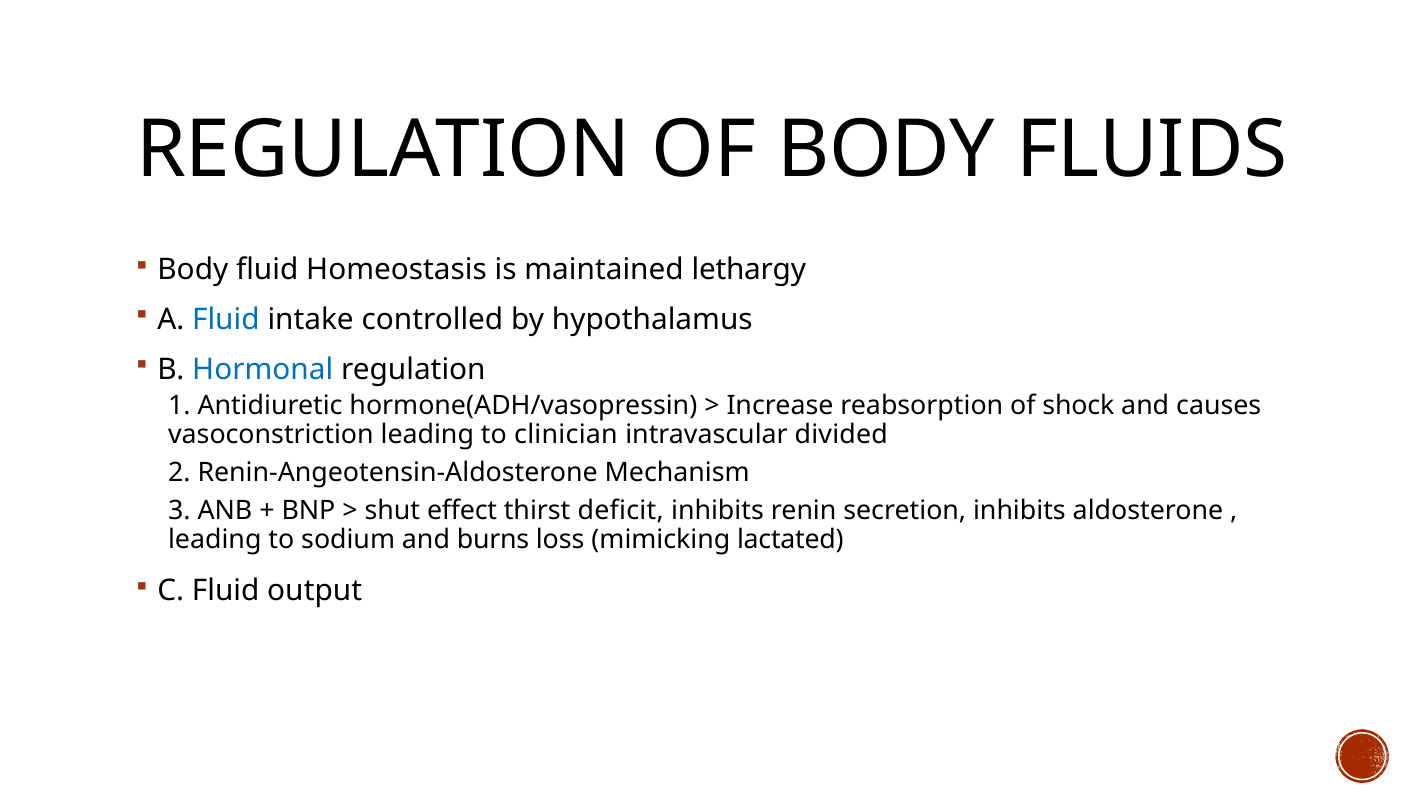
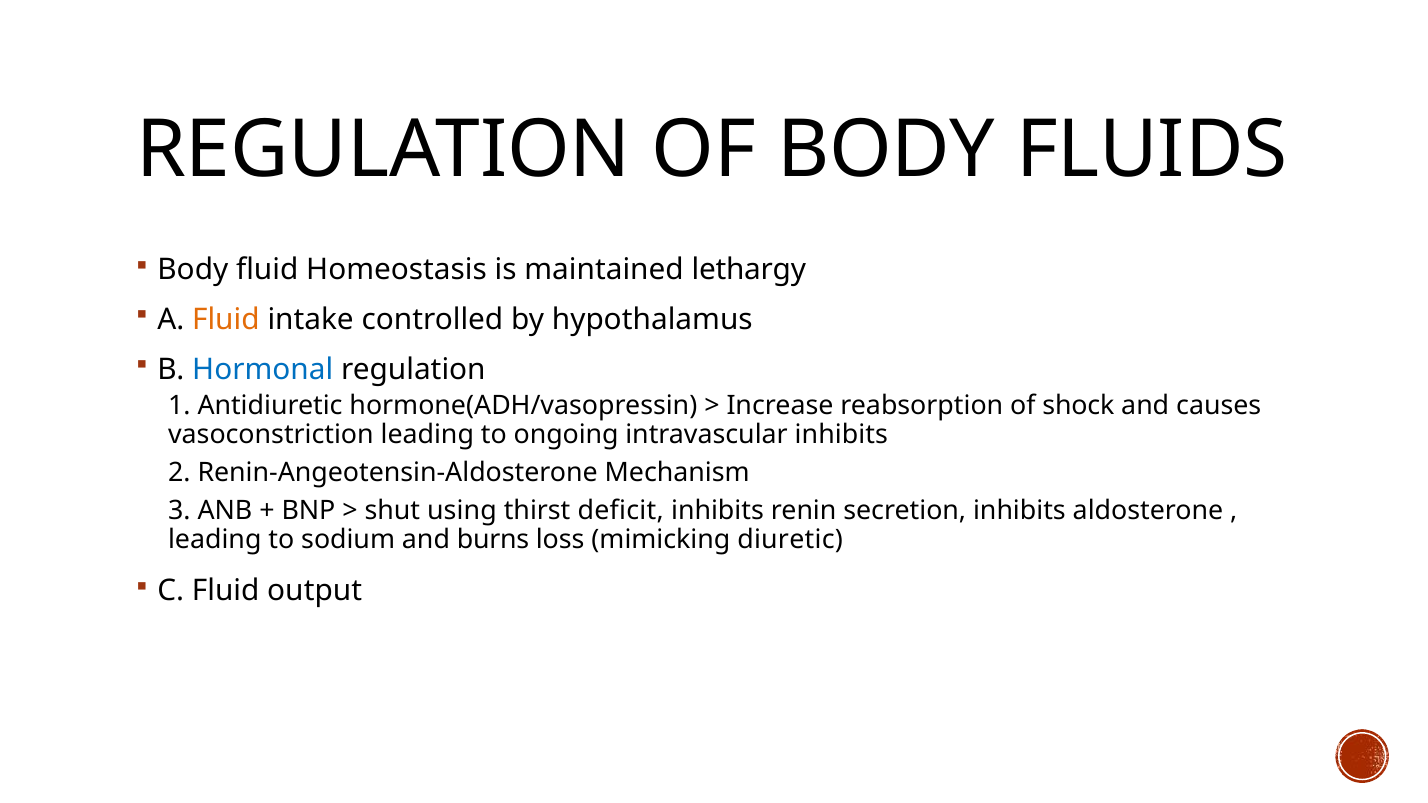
Fluid colour: blue -> orange (226, 320)
clinician: clinician -> ongoing (566, 435)
intravascular divided: divided -> inhibits (841, 435)
effect: effect -> using (462, 511)
lactated: lactated -> diuretic (790, 540)
